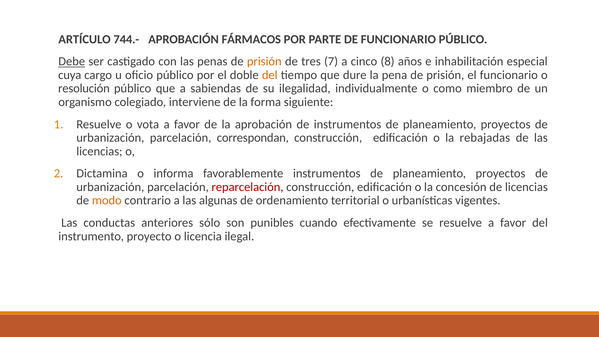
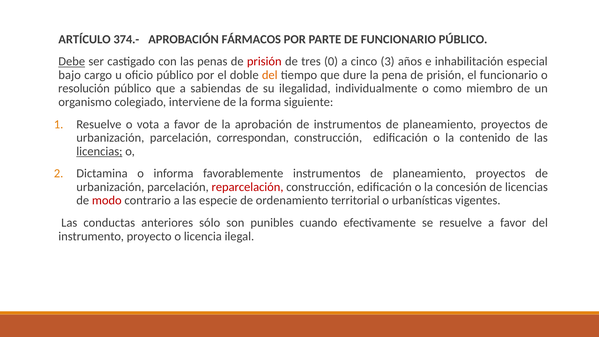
744.-: 744.- -> 374.- (126, 39)
prisión colour: orange -> red (264, 62)
7: 7 -> 0 (331, 62)
8: 8 -> 3 (388, 62)
cuya: cuya -> bajo (70, 75)
rebajadas: rebajadas -> contenido (485, 138)
licencias underline: none -> present (99, 151)
modo colour: orange -> red (107, 200)
algunas: algunas -> especie (218, 200)
